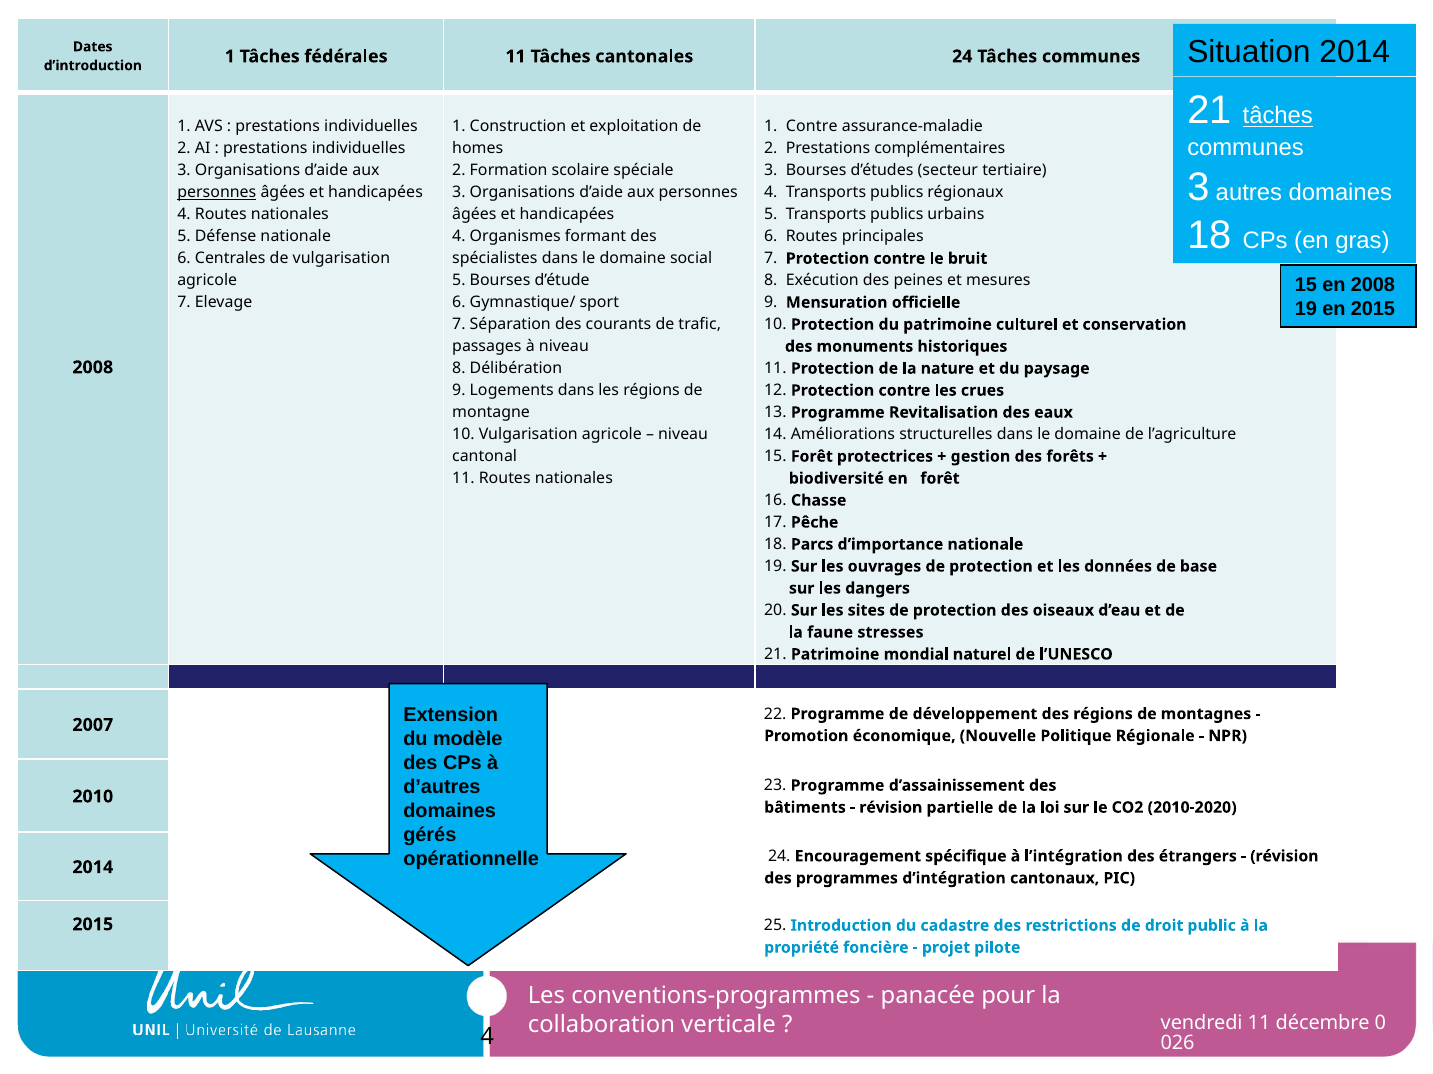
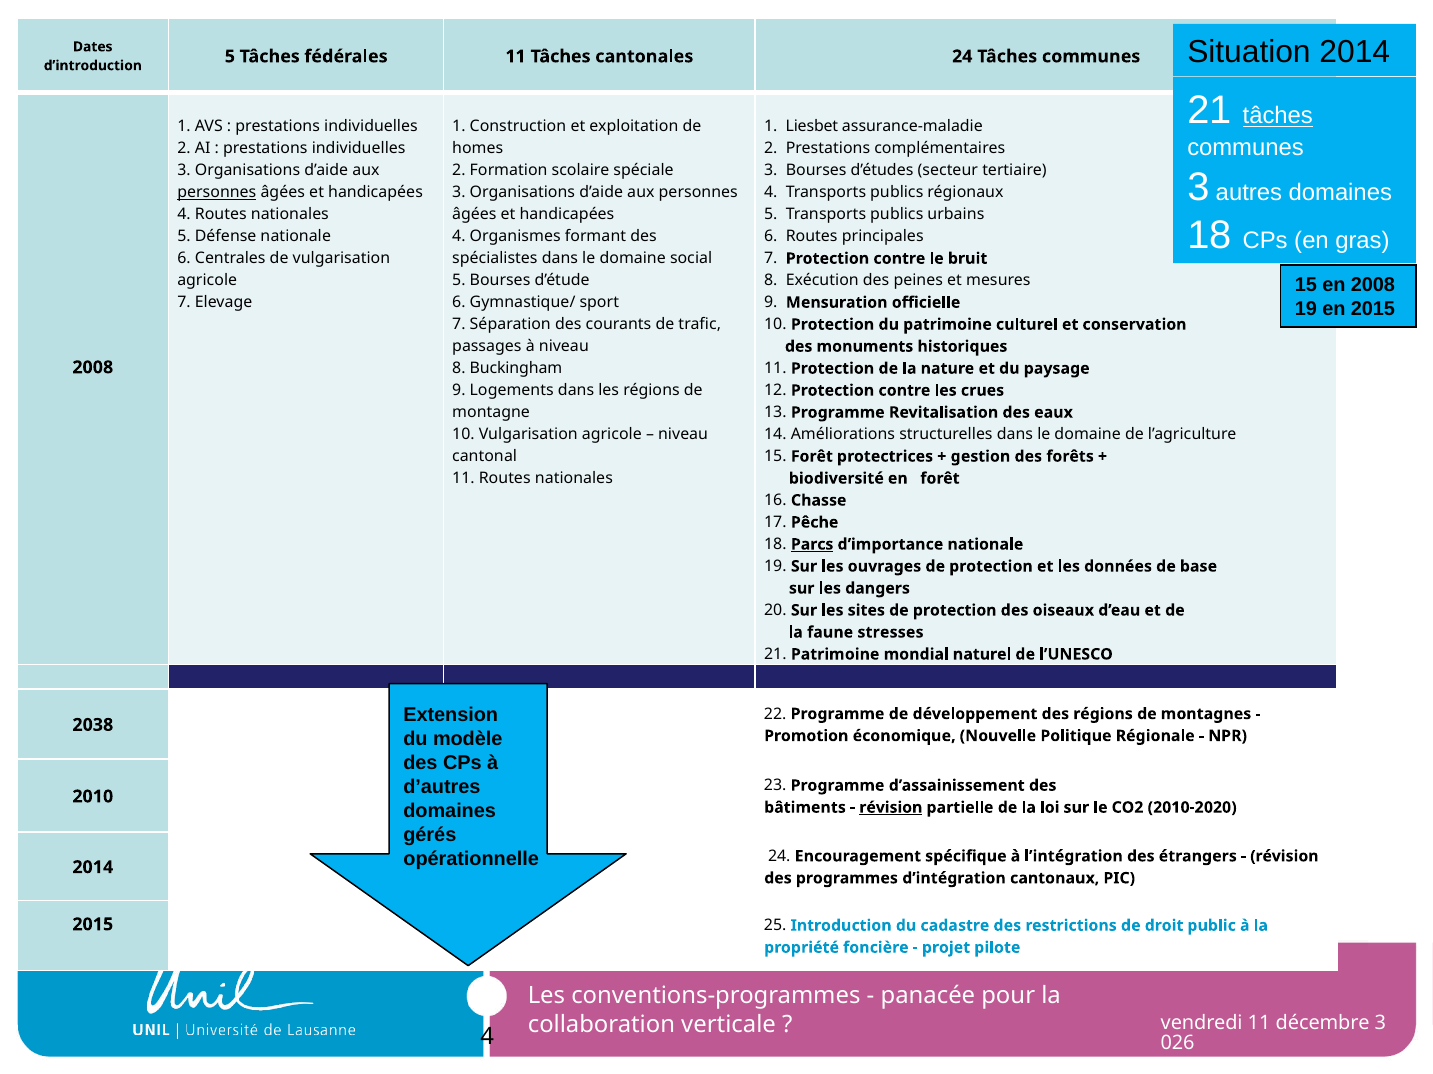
d’introduction 1: 1 -> 5 (230, 56)
1 Contre: Contre -> Liesbet (812, 127)
Délibération: Délibération -> Buckingham (516, 369)
Parcs underline: none -> present (812, 545)
2007: 2007 -> 2038 (93, 725)
révision underline: none -> present (891, 808)
0: 0 -> 3 (1380, 1024)
